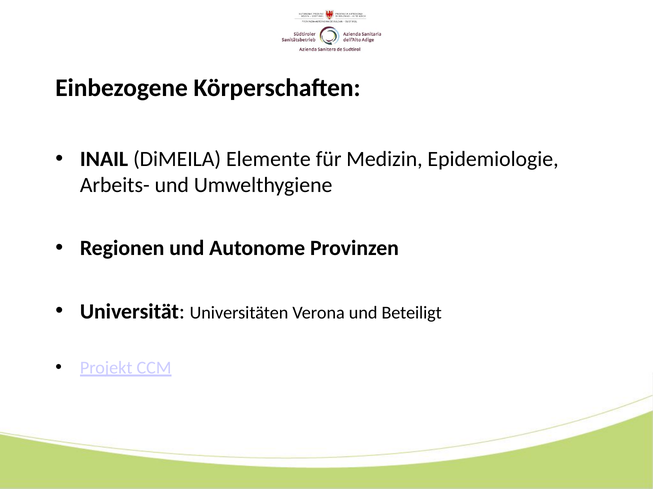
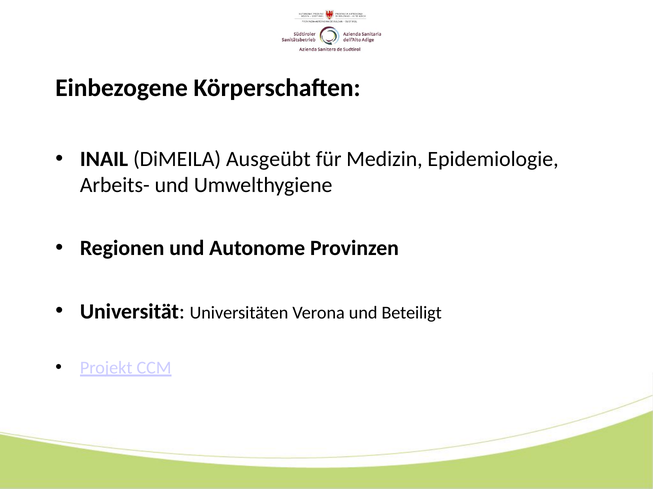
Elemente: Elemente -> Ausgeübt (268, 159)
